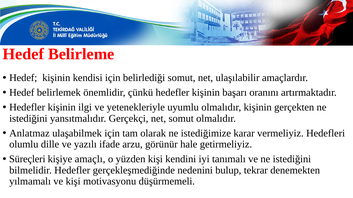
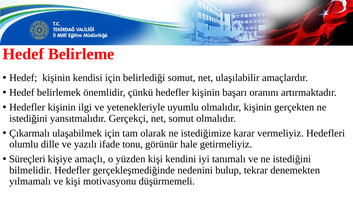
Anlatmaz: Anlatmaz -> Çıkarmalı (30, 134)
arzu: arzu -> tonu (133, 145)
